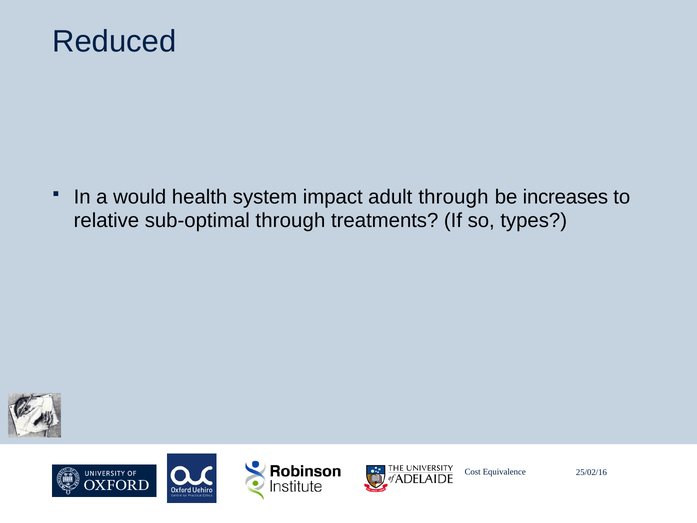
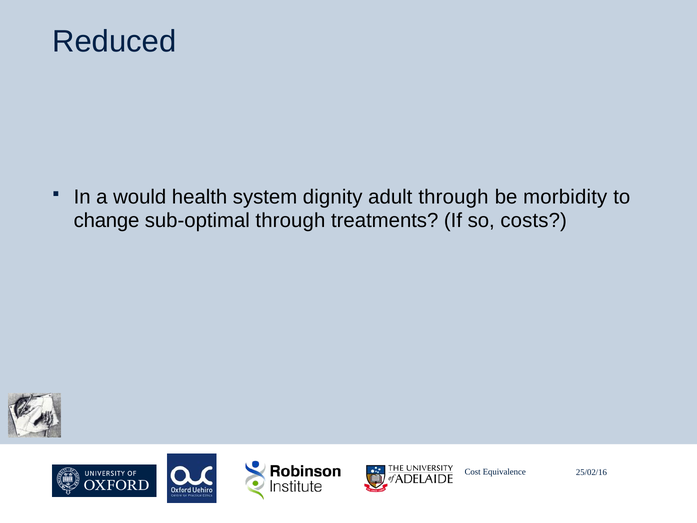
impact: impact -> dignity (333, 197)
increases: increases -> morbidity (565, 197)
relative: relative -> change (107, 220)
types: types -> costs (534, 220)
